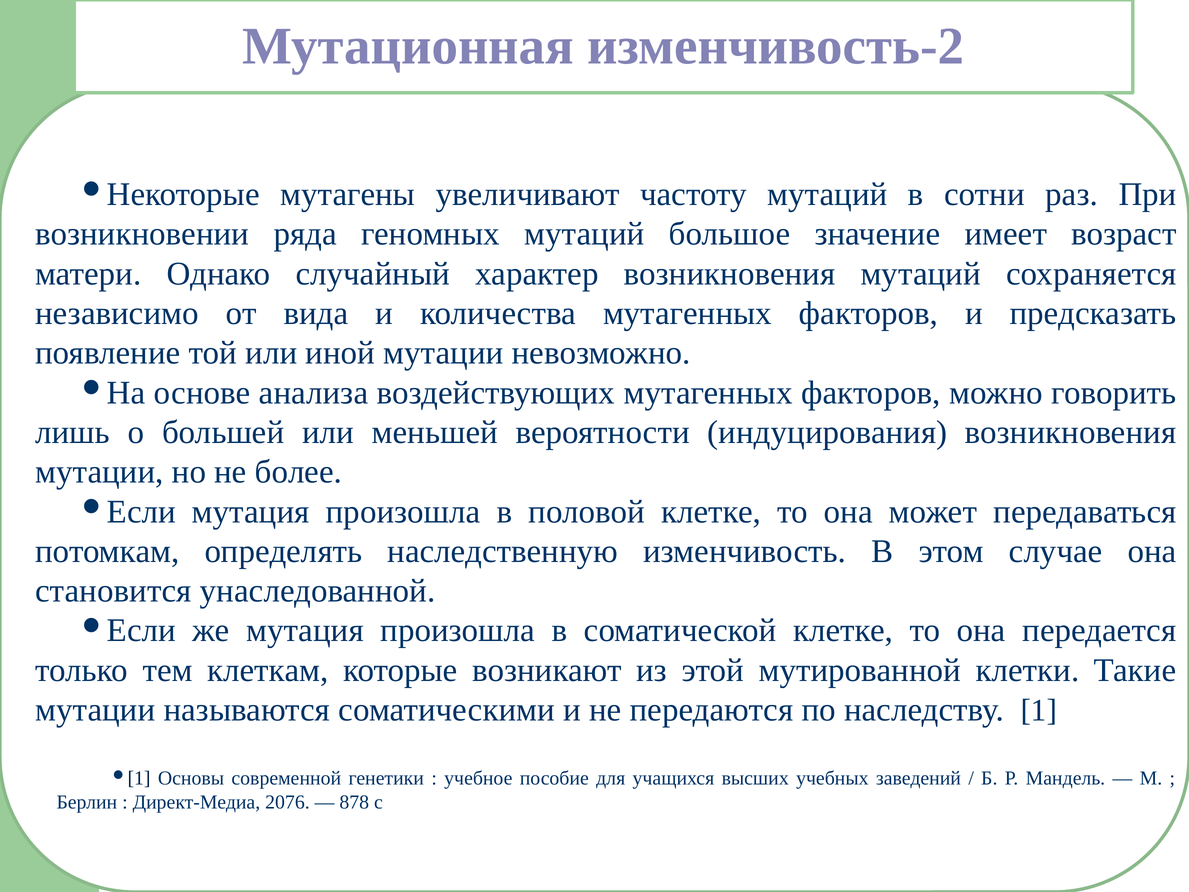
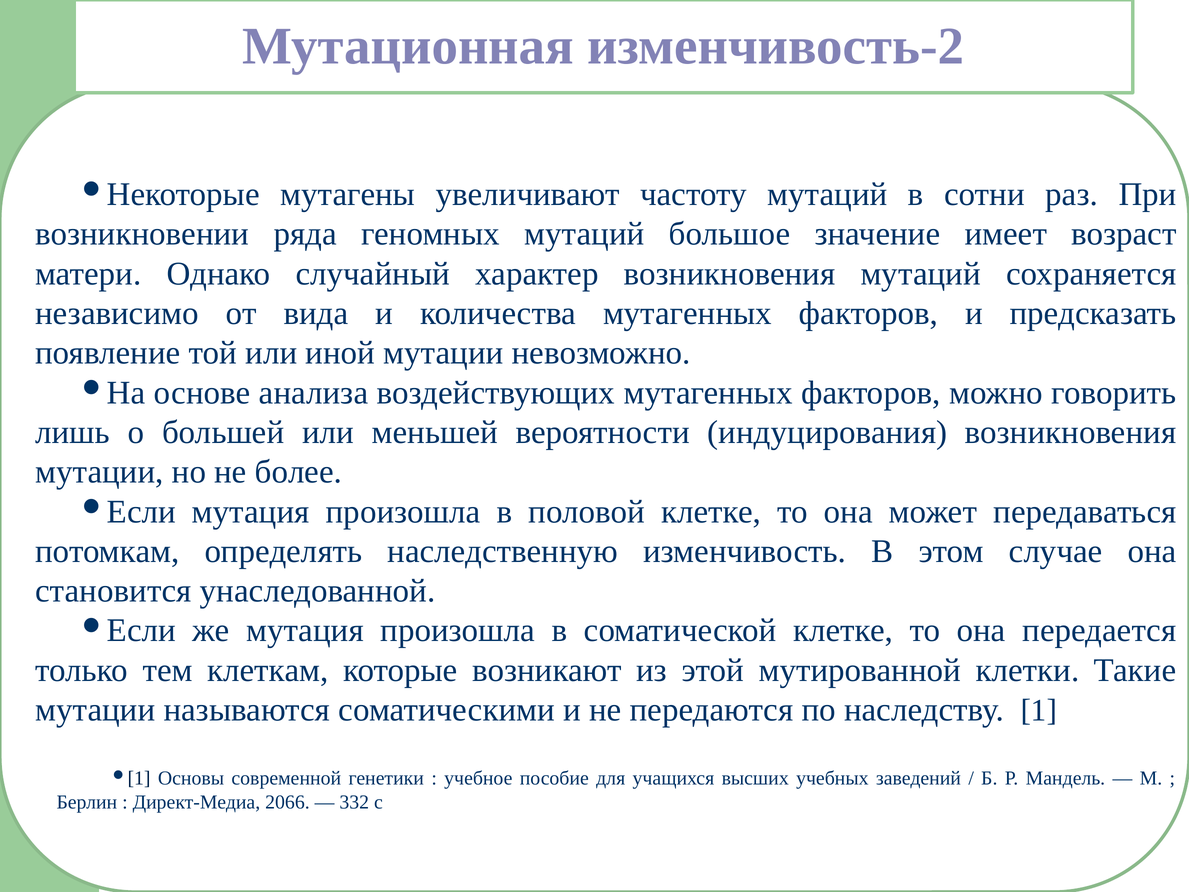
2076: 2076 -> 2066 (287, 802)
878: 878 -> 332 (354, 802)
